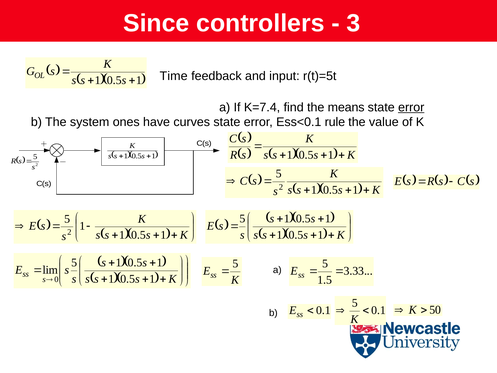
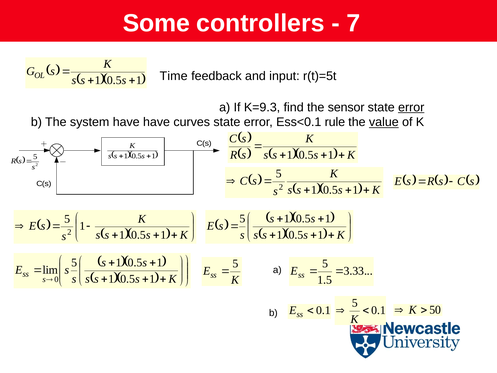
Since: Since -> Some (156, 23)
3: 3 -> 7 (354, 23)
K=7.4: K=7.4 -> K=9.3 (262, 107)
means: means -> sensor (346, 107)
system ones: ones -> have (126, 122)
value underline: none -> present (384, 122)
